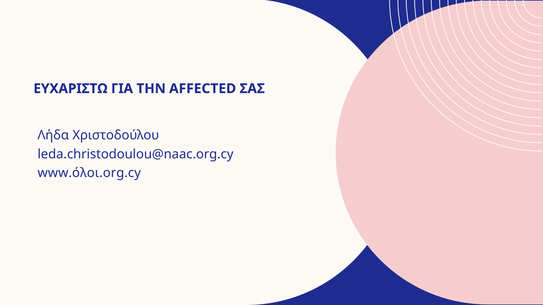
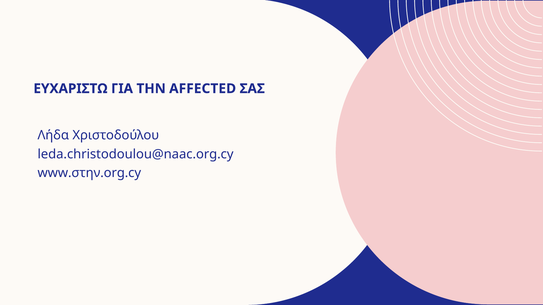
www.όλοι.org.cy: www.όλοι.org.cy -> www.στην.org.cy (89, 173)
